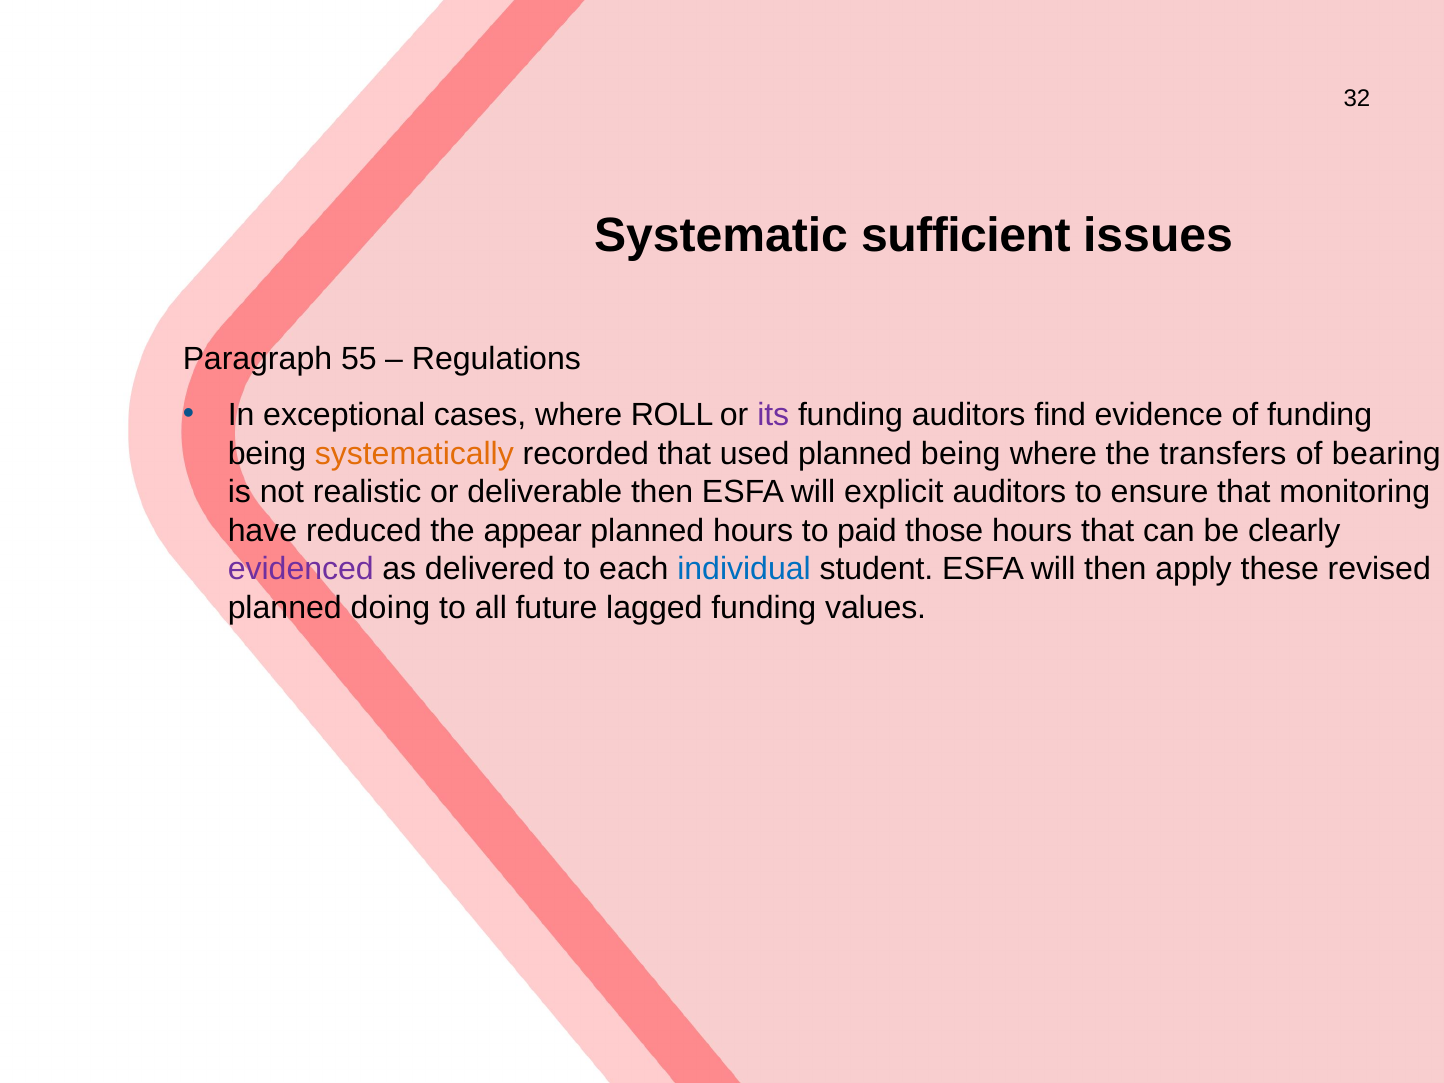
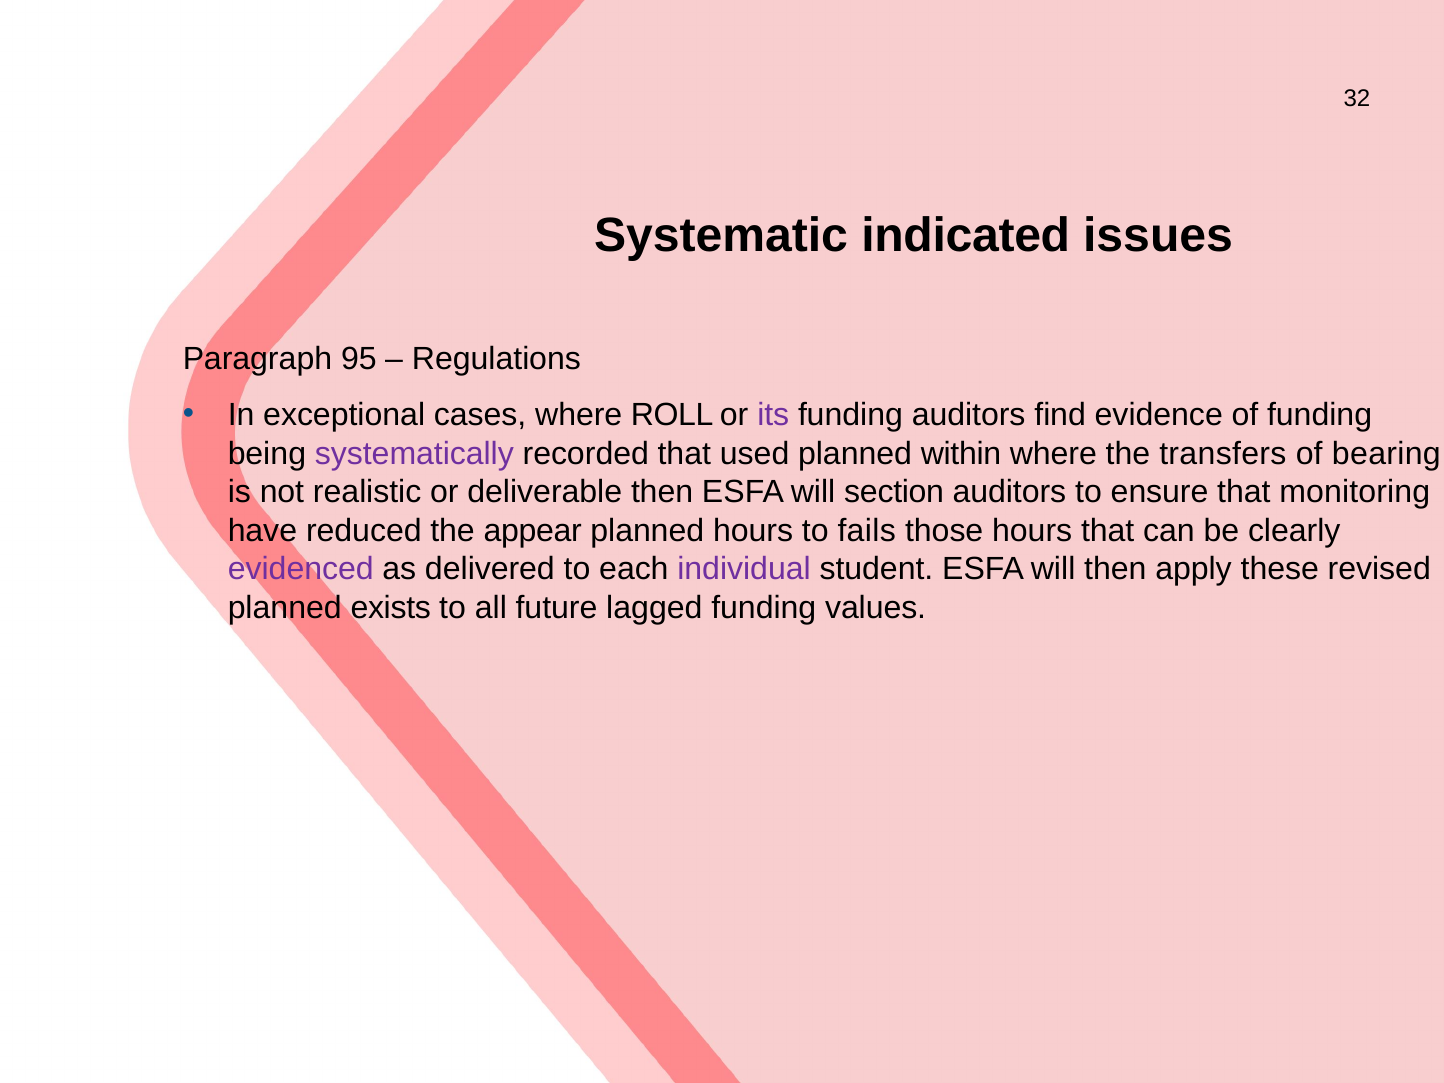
sufficient: sufficient -> indicated (966, 236)
55: 55 -> 95 (359, 358)
systematically colour: orange -> purple (414, 454)
planned being: being -> within (961, 454)
explicit: explicit -> section (894, 492)
paid: paid -> fails (867, 531)
individual colour: blue -> purple (744, 569)
doing: doing -> exists (391, 607)
